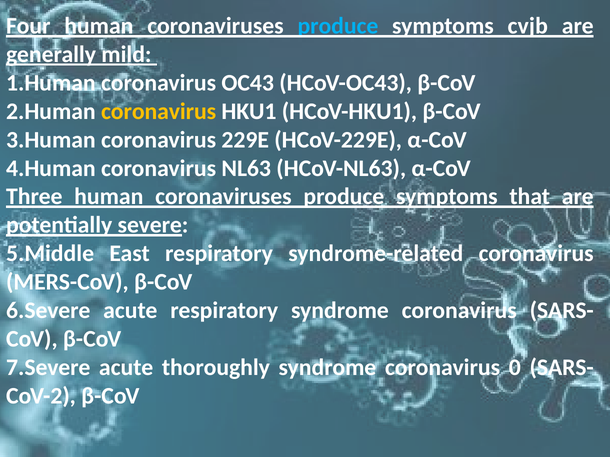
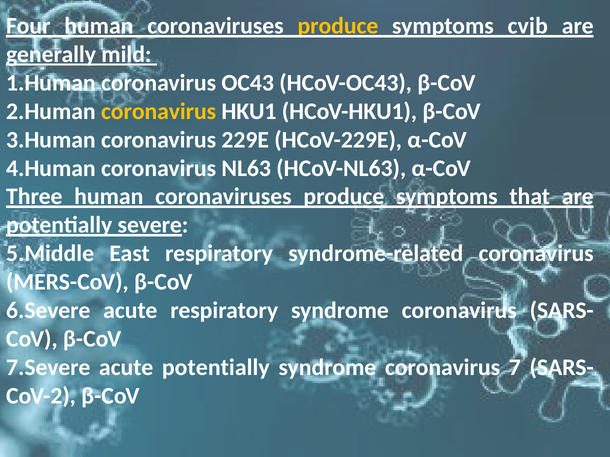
produce colour: light blue -> yellow (338, 26)
acute thoroughly: thoroughly -> potentially (216, 368)
0: 0 -> 7 (515, 368)
